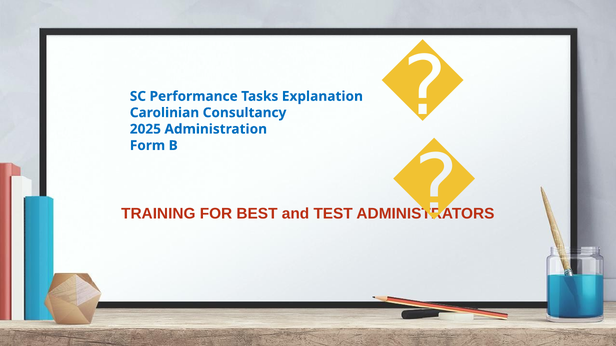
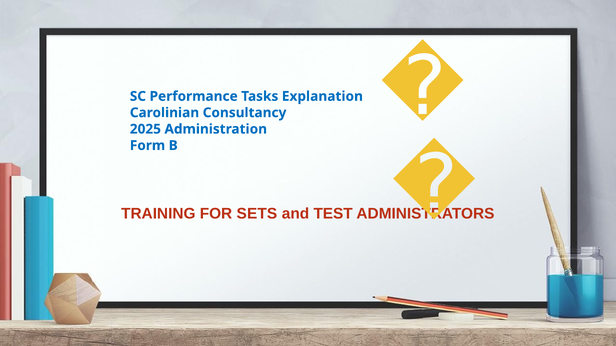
BEST: BEST -> SETS (257, 214)
